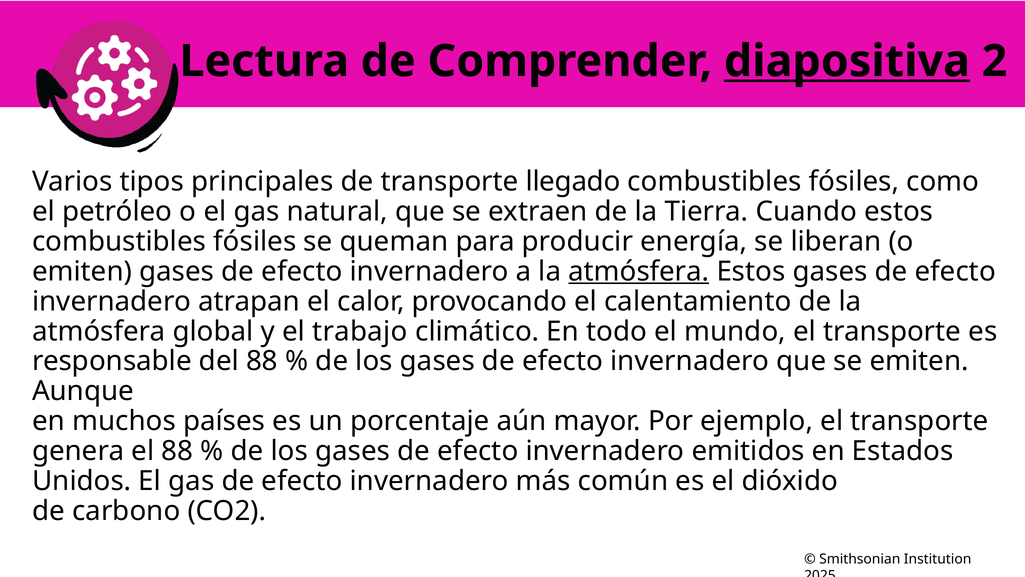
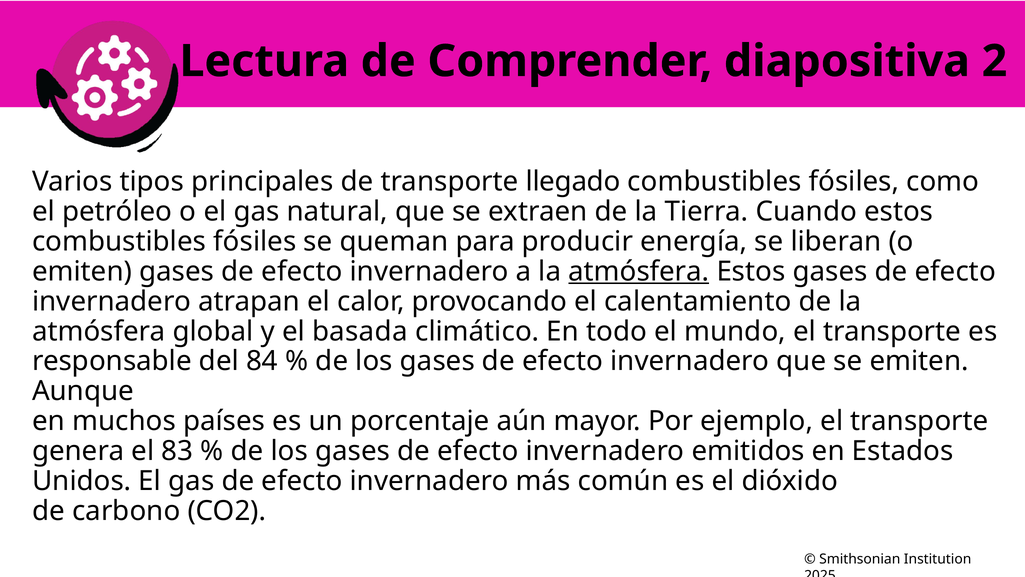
diapositiva underline: present -> none (847, 61)
trabajo: trabajo -> basada (360, 331)
del 88: 88 -> 84 (262, 361)
el 88: 88 -> 83 (177, 451)
